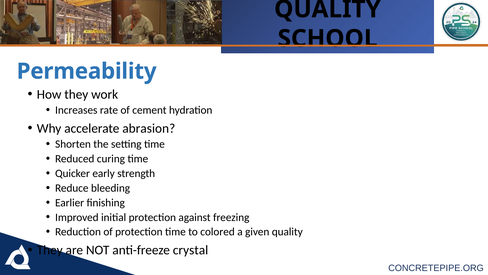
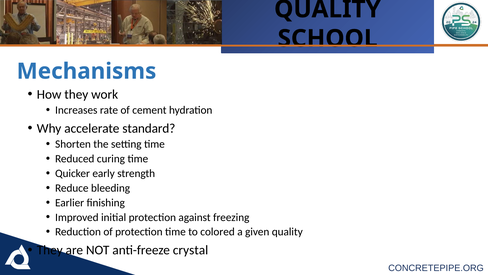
Permeability: Permeability -> Mechanisms (86, 71)
abrasion: abrasion -> standard (149, 128)
